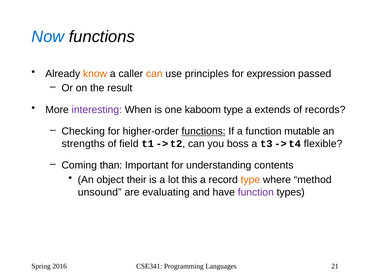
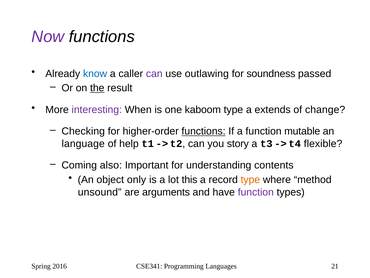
Now colour: blue -> purple (48, 37)
know colour: orange -> blue (95, 73)
can colour: orange -> purple (154, 73)
principles: principles -> outlawing (207, 73)
expression: expression -> soundness (271, 73)
the underline: none -> present (97, 88)
records: records -> change (325, 109)
strengths: strengths -> language (83, 143)
field: field -> help (129, 143)
boss: boss -> story (238, 143)
than: than -> also (111, 165)
their: their -> only (137, 179)
evaluating: evaluating -> arguments (166, 192)
